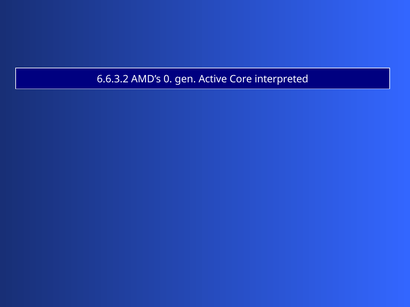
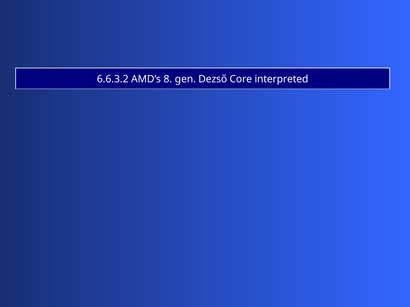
0: 0 -> 8 (168, 79)
Active: Active -> Dezső (213, 79)
